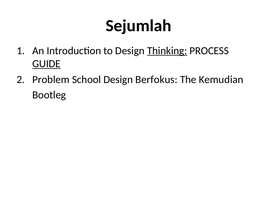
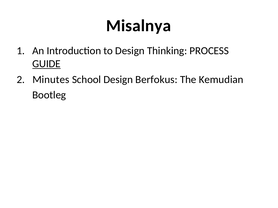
Sejumlah: Sejumlah -> Misalnya (139, 26)
Thinking underline: present -> none (167, 51)
Problem: Problem -> Minutes (51, 80)
